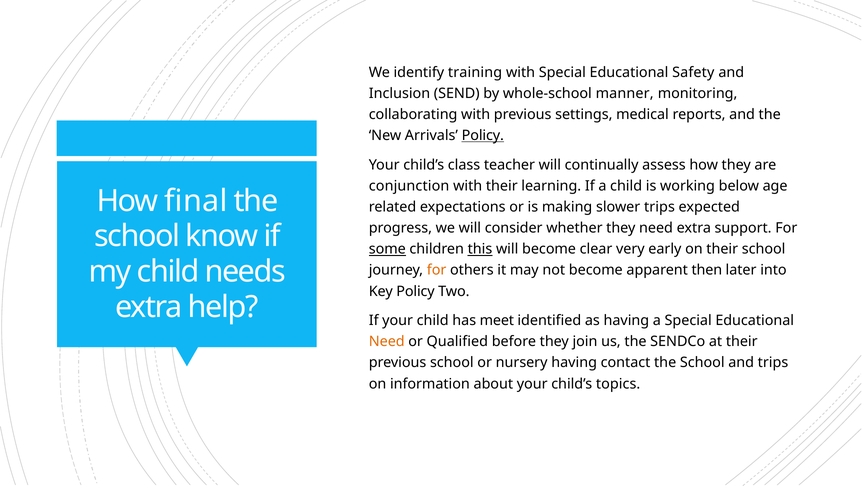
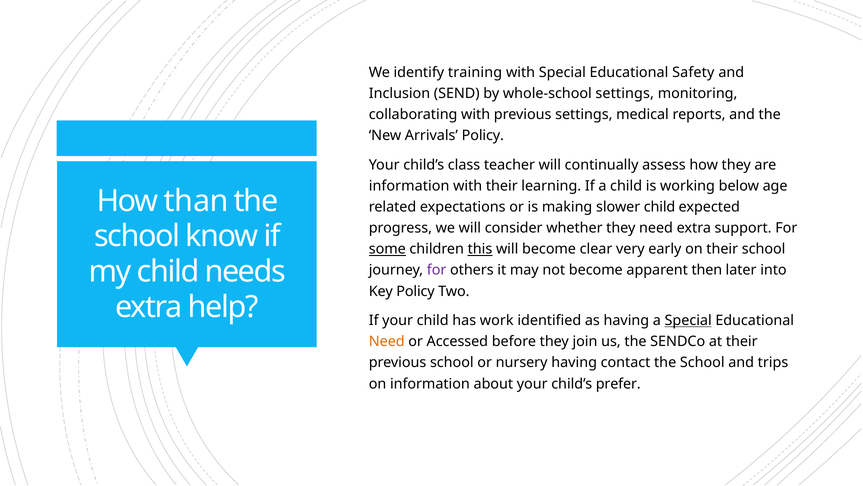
whole-school manner: manner -> settings (625, 93)
Policy underline: present -> none (483, 135)
conjunction: conjunction -> information (409, 186)
final: final -> than (196, 201)
slower trips: trips -> child (660, 207)
for colour: orange -> purple (437, 270)
meet: meet -> work (497, 320)
Special underline: none -> present (688, 320)
Qualified: Qualified -> Accessed (457, 341)
topics: topics -> prefer (618, 383)
